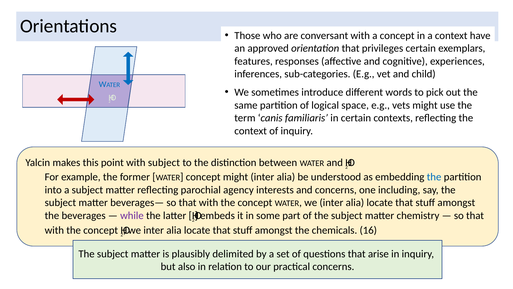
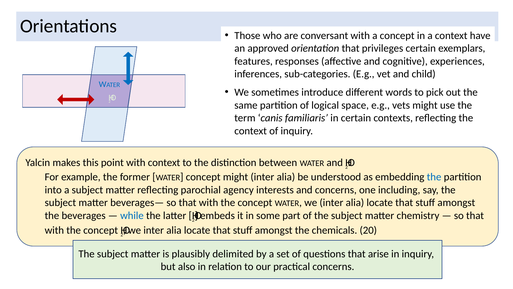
with subject: subject -> context (164, 162)
while colour: purple -> blue (132, 215)
16: 16 -> 20 (368, 230)
